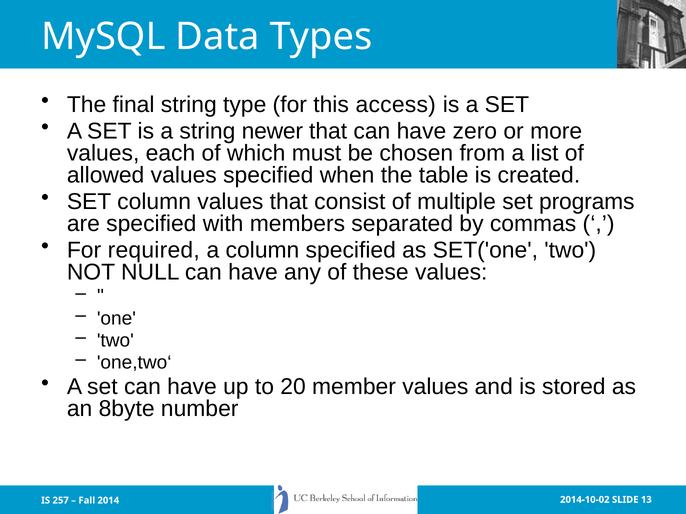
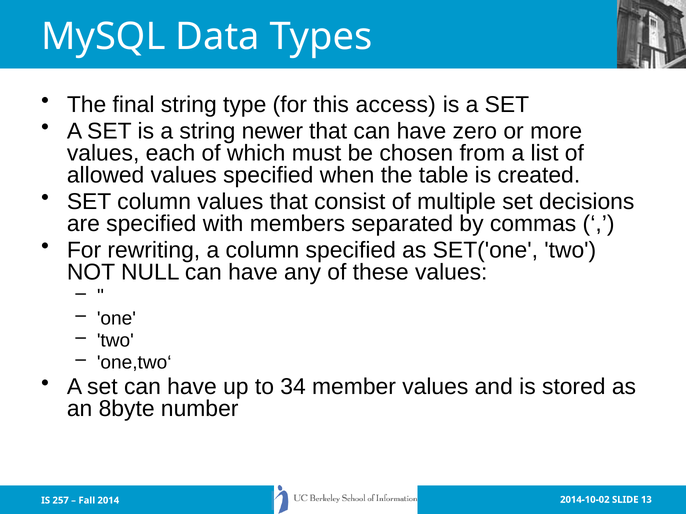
programs: programs -> decisions (587, 202)
required: required -> rewriting (154, 250)
20: 20 -> 34 (293, 387)
